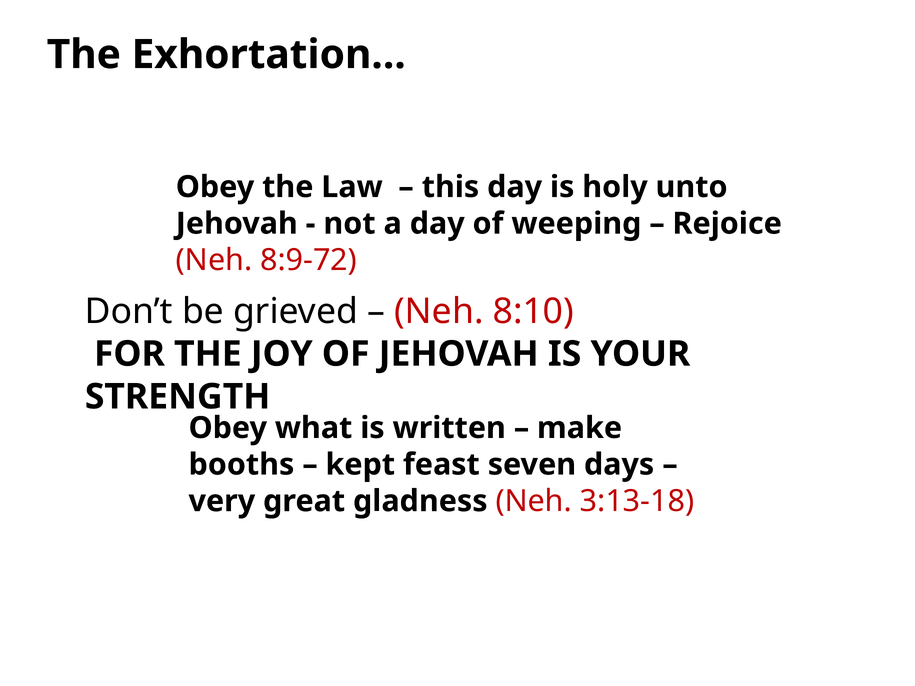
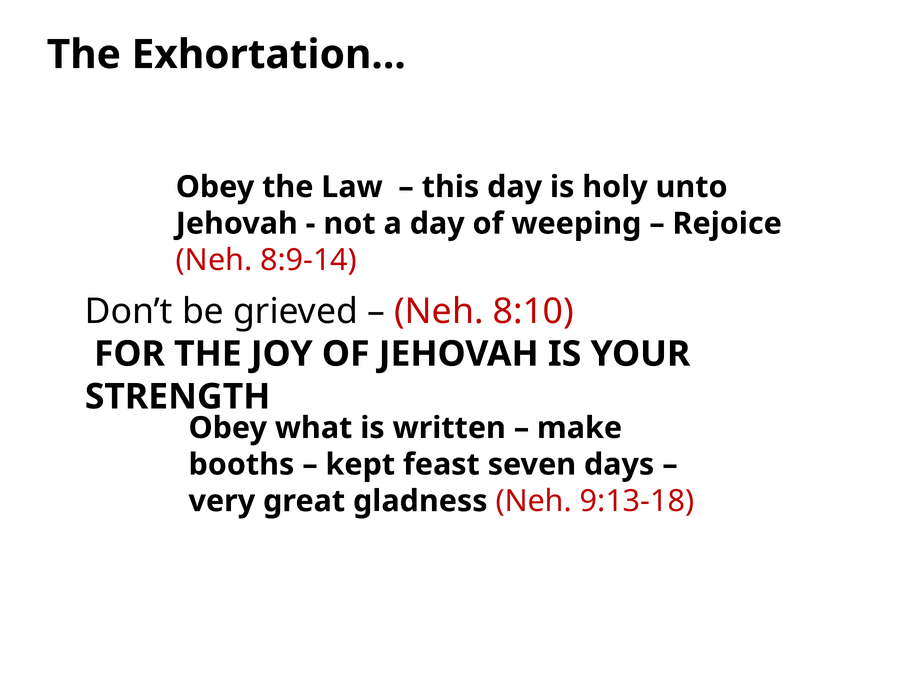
8:9-72: 8:9-72 -> 8:9-14 (309, 260)
3:13-18: 3:13-18 -> 9:13-18 (637, 501)
